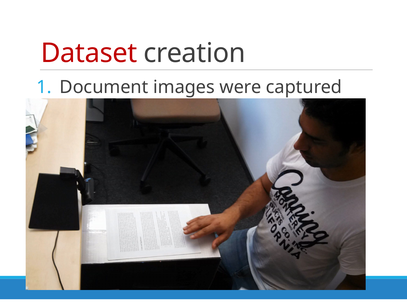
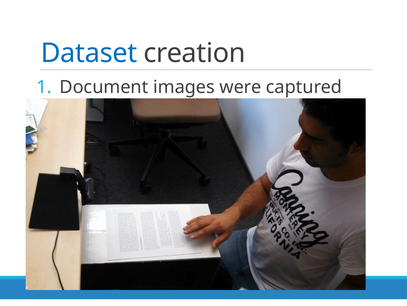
Dataset colour: red -> blue (89, 53)
